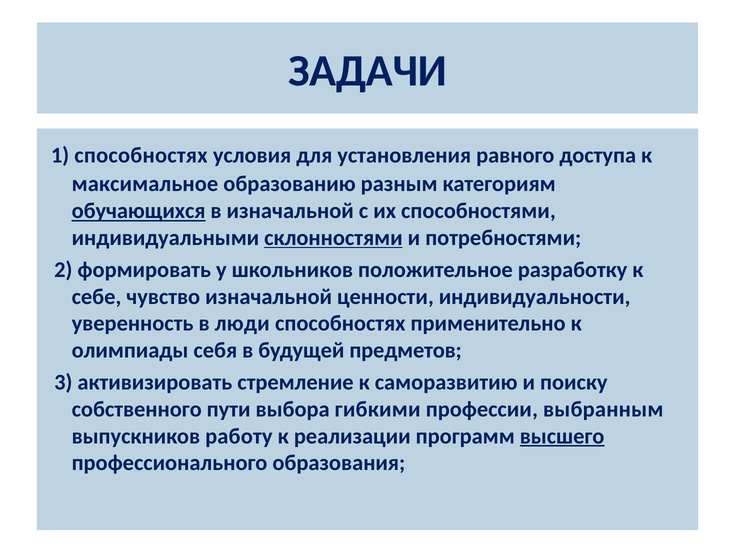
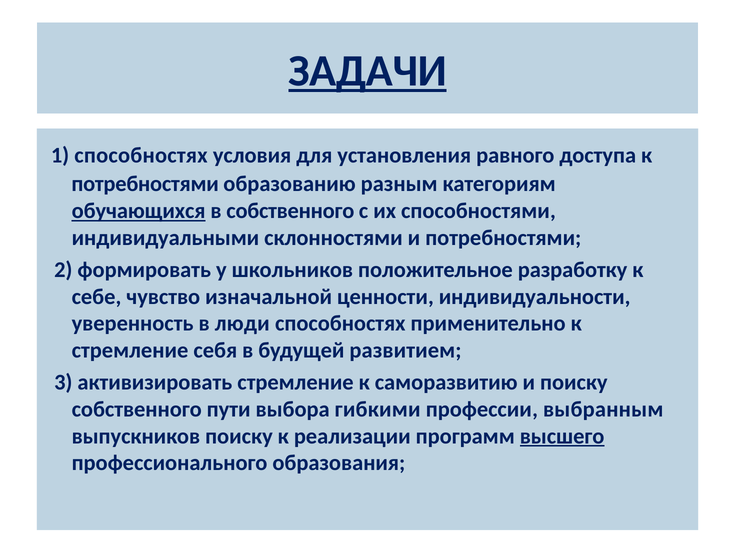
ЗАДАЧИ underline: none -> present (368, 71)
максимальное: максимальное -> потребностями (145, 184)
в изначальной: изначальной -> собственного (290, 211)
склонностями underline: present -> none (333, 238)
олимпиады: олимпиады -> стремление (130, 351)
предметов: предметов -> развитием (405, 351)
выпускников работу: работу -> поиску (239, 436)
